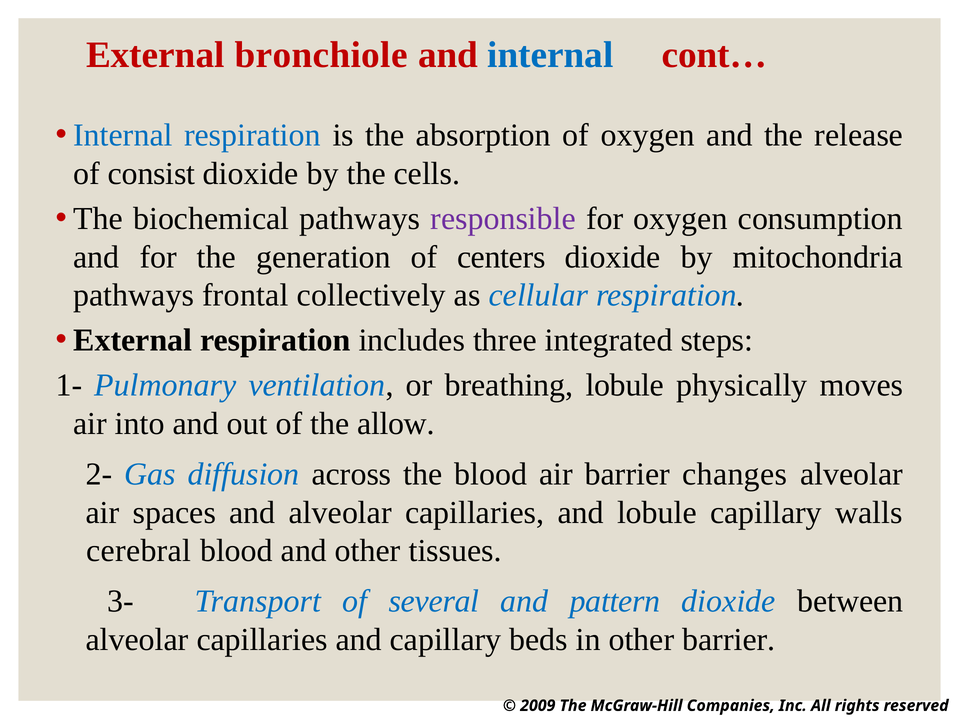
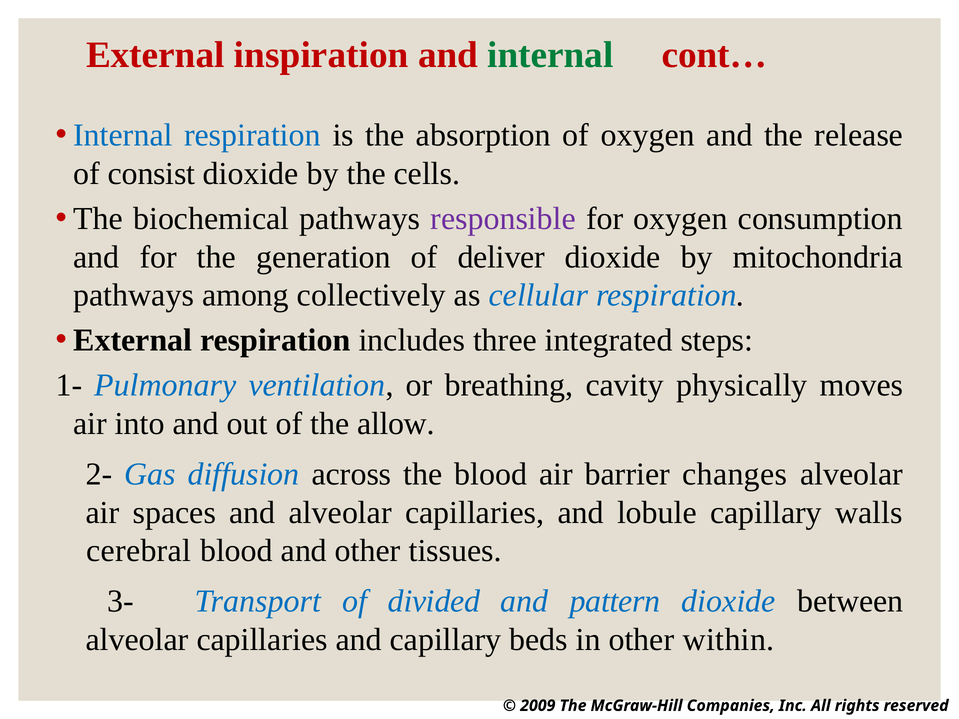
bronchiole: bronchiole -> inspiration (321, 55)
internal colour: blue -> green (550, 55)
centers: centers -> deliver (501, 257)
frontal: frontal -> among (245, 296)
breathing lobule: lobule -> cavity (625, 386)
several: several -> divided (434, 601)
other barrier: barrier -> within (729, 640)
